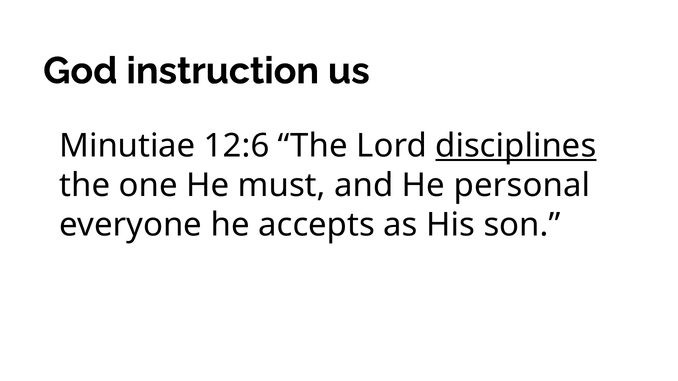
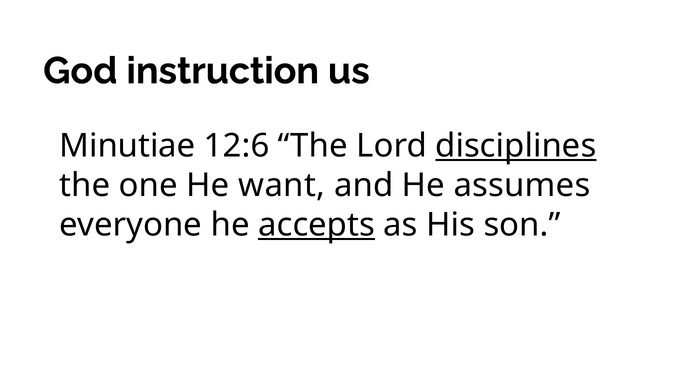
must: must -> want (282, 186)
personal: personal -> assumes (522, 186)
accepts underline: none -> present (317, 225)
